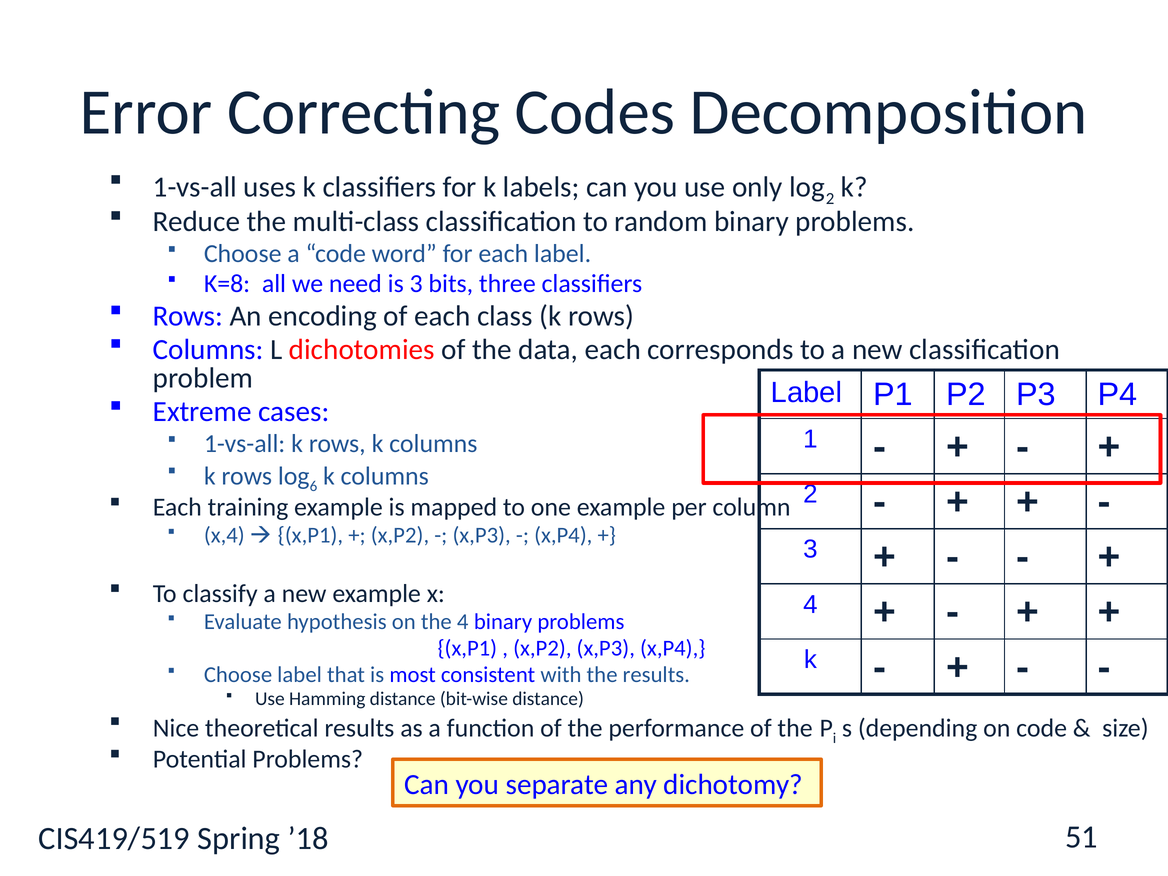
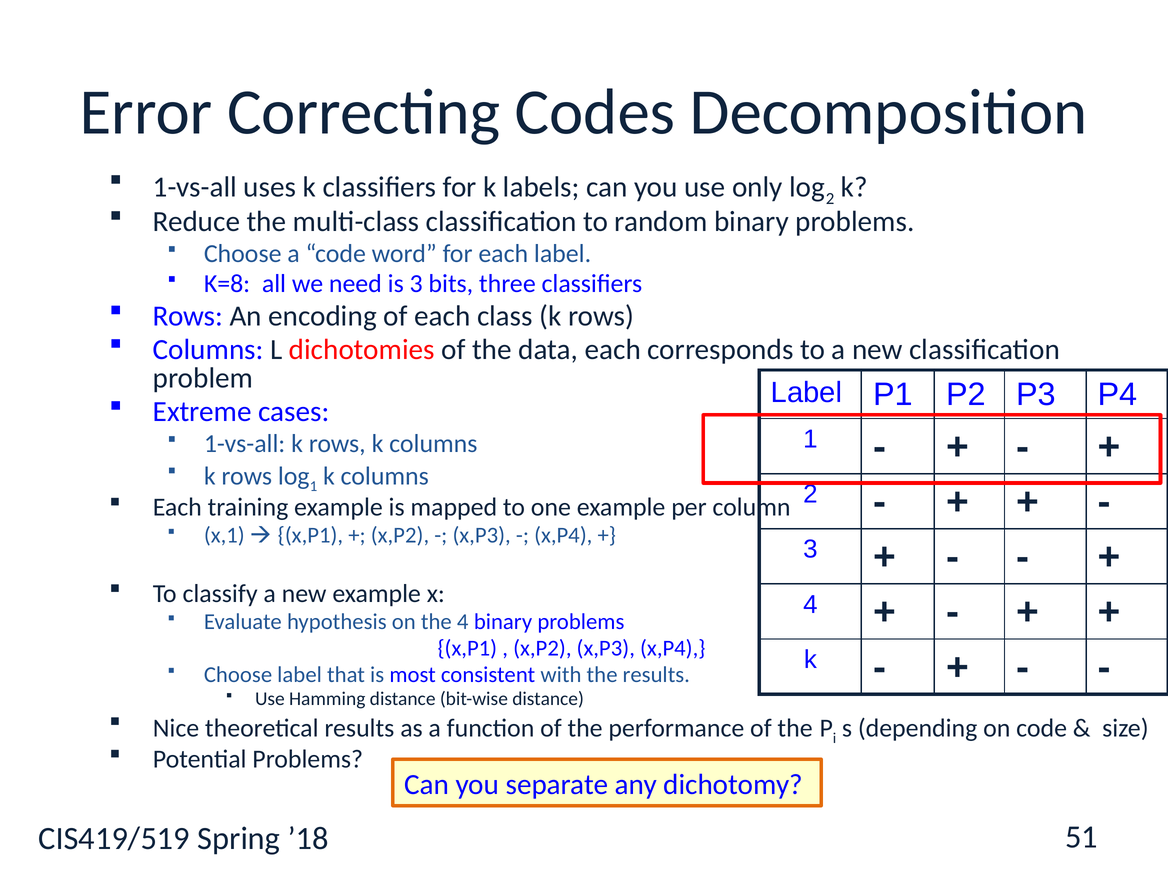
6: 6 -> 1 (313, 486)
x,4: x,4 -> x,1 (224, 535)
